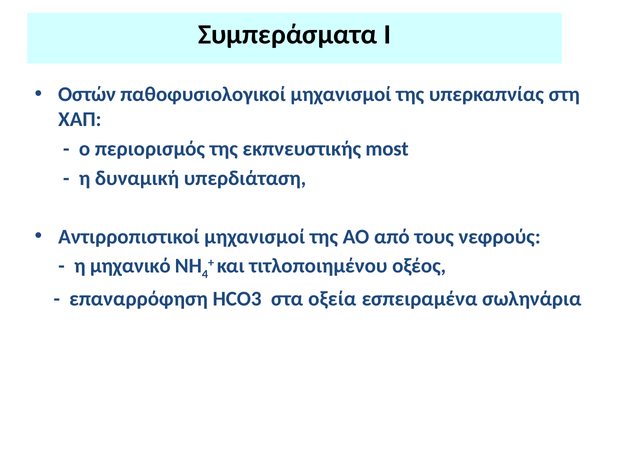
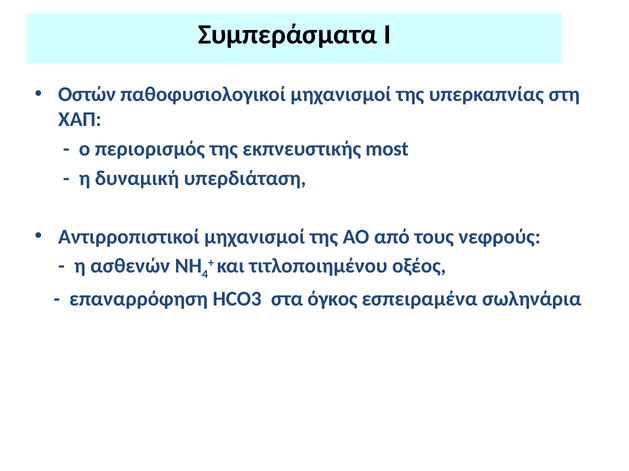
μηχανικό: μηχανικό -> ασθενών (130, 266)
οξεία: οξεία -> όγκος (332, 299)
